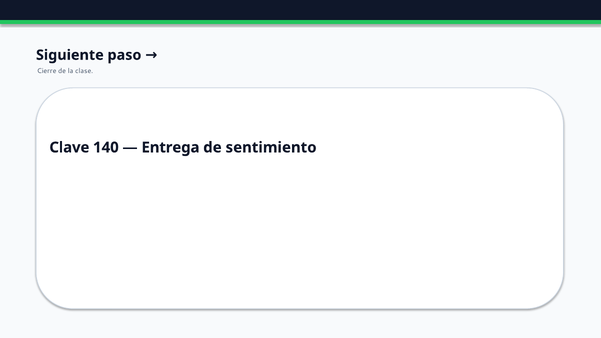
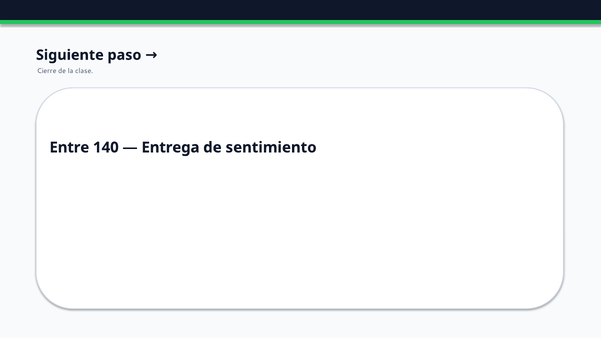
Clave: Clave -> Entre (69, 147)
